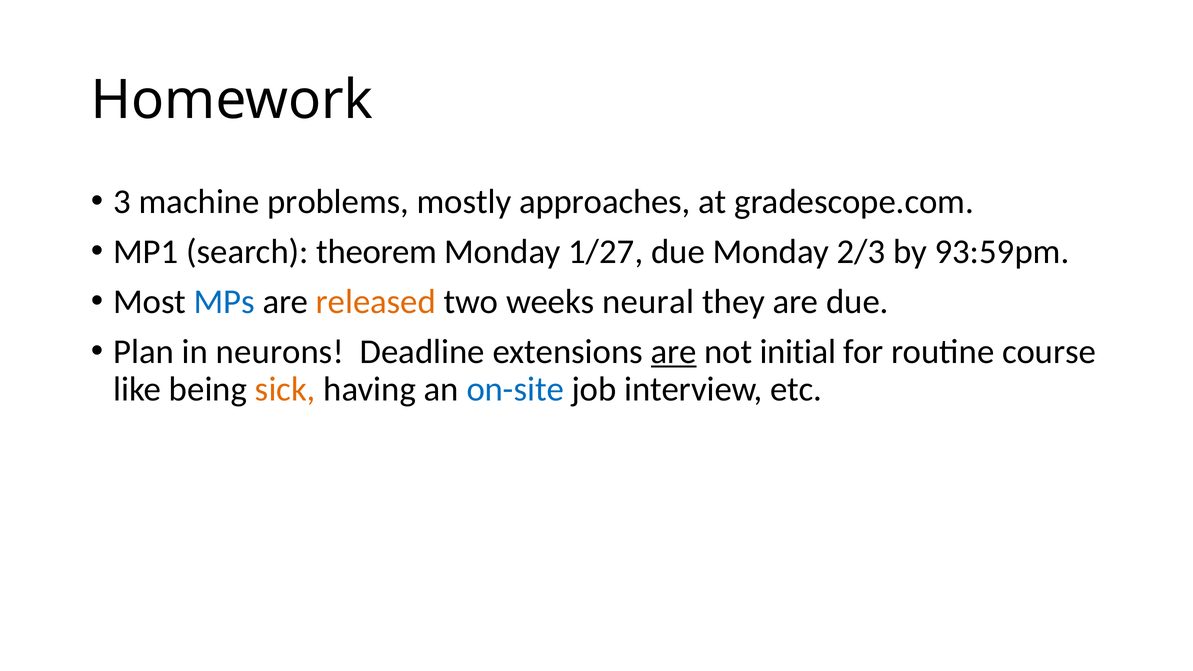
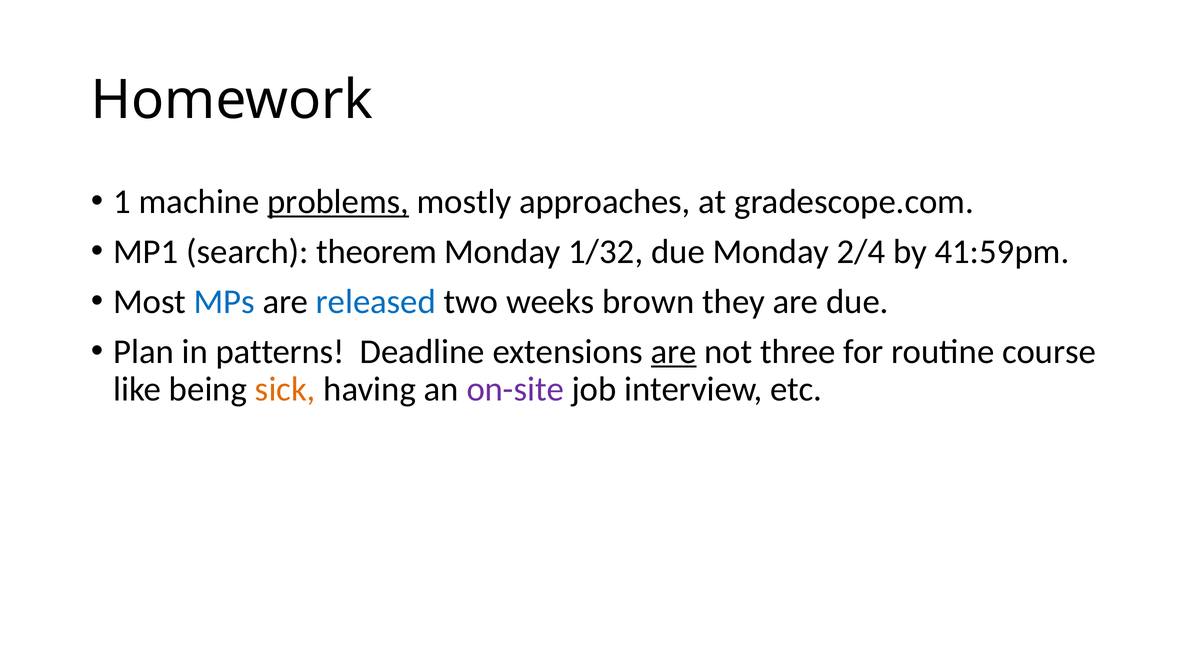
3: 3 -> 1 (122, 202)
problems underline: none -> present (338, 202)
1/27: 1/27 -> 1/32 (606, 252)
2/3: 2/3 -> 2/4 (861, 252)
93:59pm: 93:59pm -> 41:59pm (1002, 252)
released colour: orange -> blue (376, 302)
neural: neural -> brown (648, 302)
neurons: neurons -> patterns (280, 352)
initial: initial -> three (798, 352)
on-site colour: blue -> purple (515, 389)
